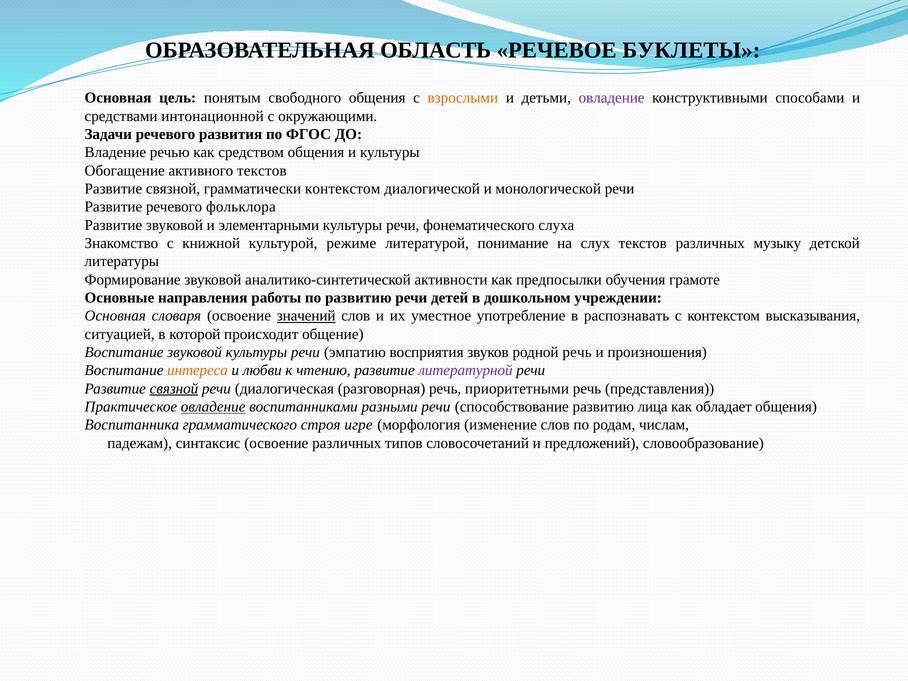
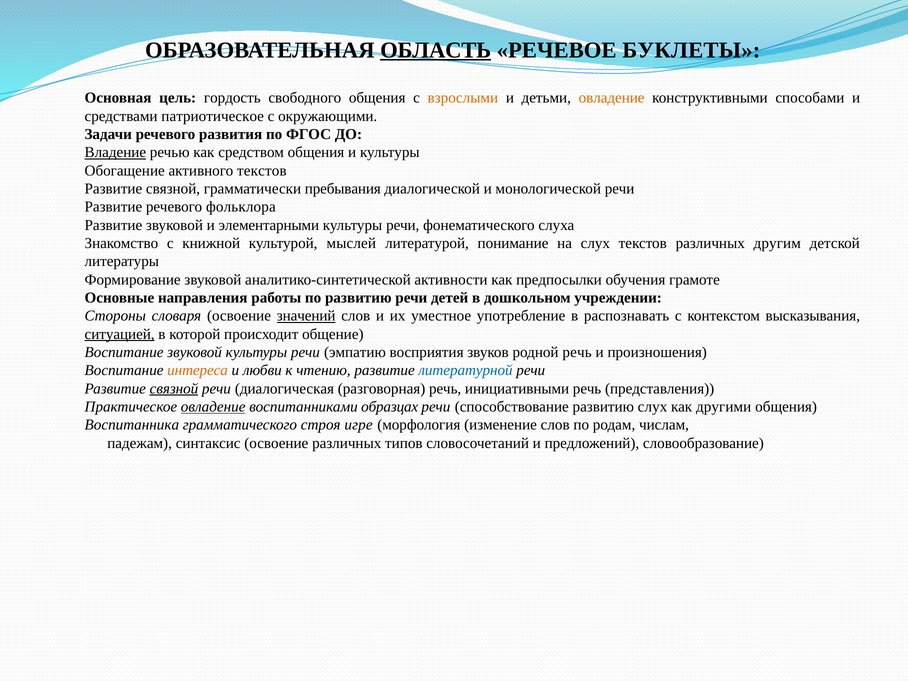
ОБЛАСТЬ underline: none -> present (436, 50)
понятым: понятым -> гордость (232, 98)
овладение colour: purple -> orange (612, 98)
интонационной: интонационной -> патриотическое (213, 116)
Владение underline: none -> present (115, 152)
грамматически контекстом: контекстом -> пребывания (343, 189)
режиме: режиме -> мыслей (351, 243)
музыку: музыку -> другим (777, 243)
Основная: Основная -> Стороны (115, 316)
ситуацией underline: none -> present (120, 334)
литературной colour: purple -> blue (466, 370)
приоритетными: приоритетными -> инициативными (517, 389)
разными: разными -> образцах (390, 407)
развитию лица: лица -> слух (653, 407)
обладает: обладает -> другими (724, 407)
